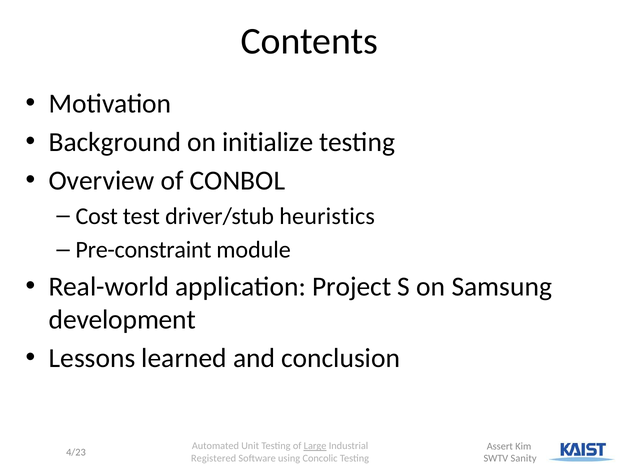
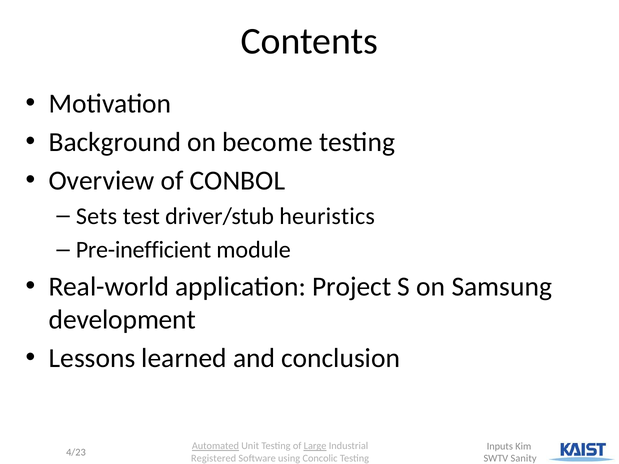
initialize: initialize -> become (268, 142)
Cost: Cost -> Sets (96, 216)
Pre-constraint: Pre-constraint -> Pre-inefficient (143, 250)
Automated underline: none -> present (215, 446)
Assert: Assert -> Inputs (500, 446)
